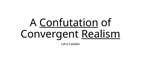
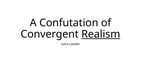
Confutation underline: present -> none (69, 23)
